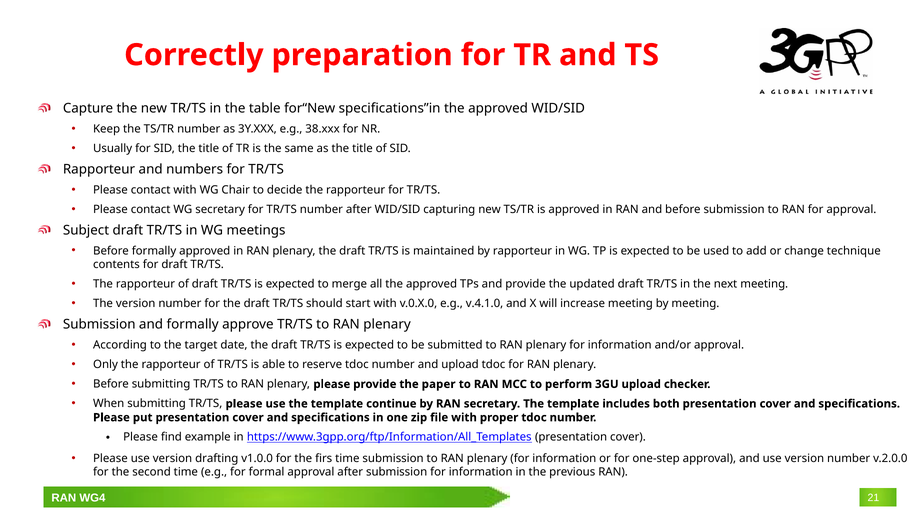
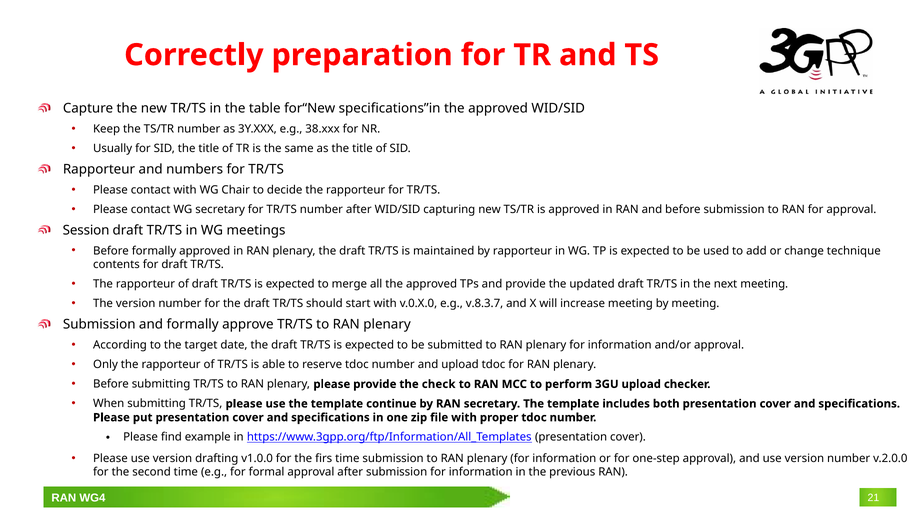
Subject: Subject -> Session (86, 230)
v.4.1.0: v.4.1.0 -> v.8.3.7 (485, 303)
paper: paper -> check (439, 384)
